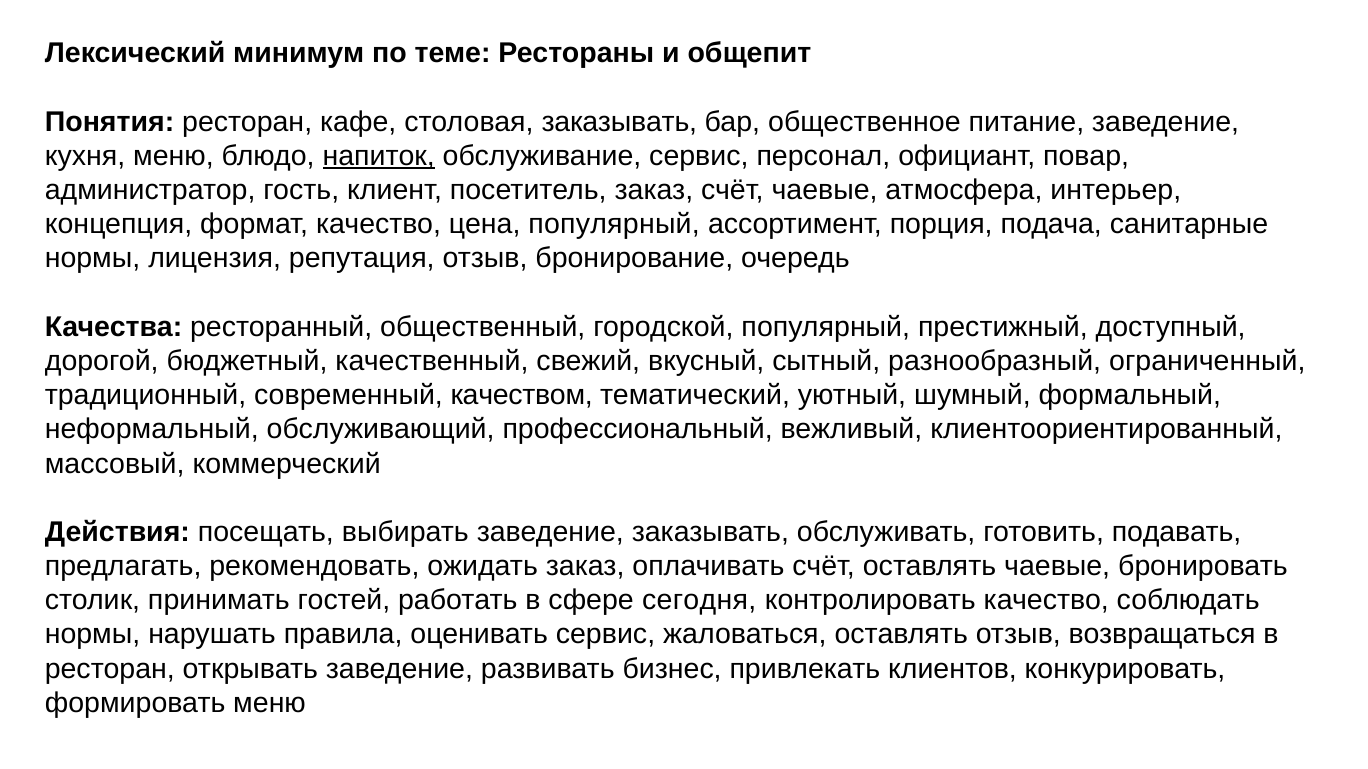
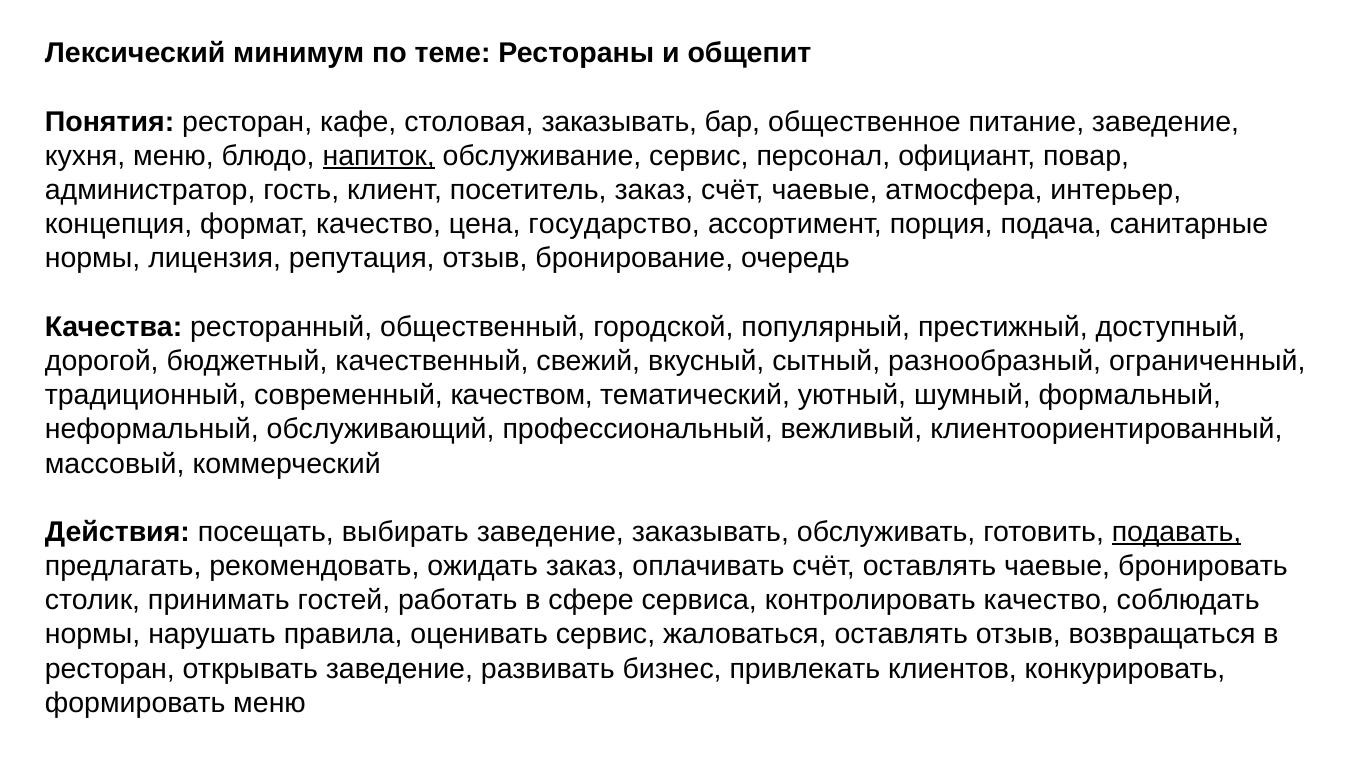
цена популярный: популярный -> государство (614, 224)
подавать underline: none -> present (1177, 532)
сегодня: сегодня -> сервиса (699, 601)
